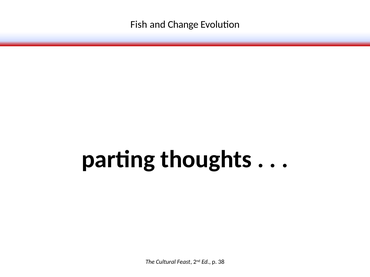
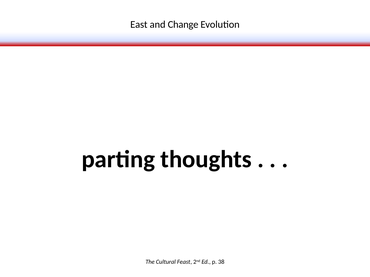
Fish: Fish -> East (139, 25)
